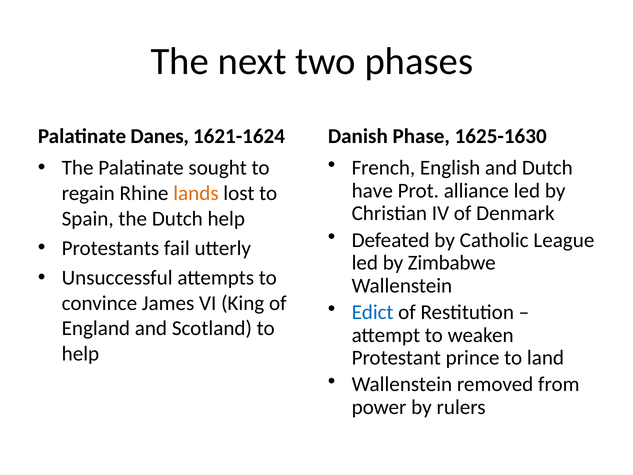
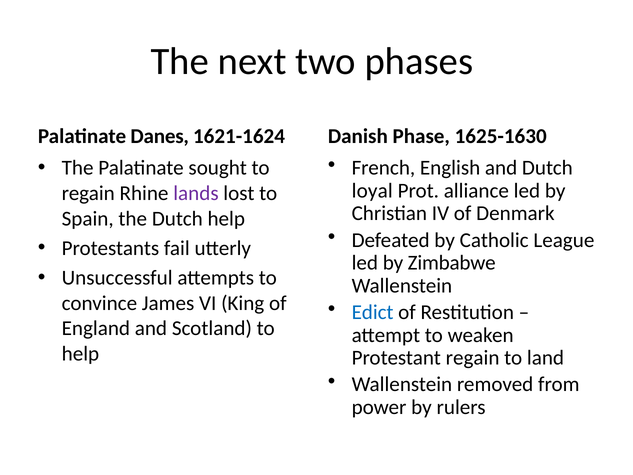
have: have -> loyal (372, 191)
lands colour: orange -> purple (196, 193)
Protestant prince: prince -> regain (473, 358)
